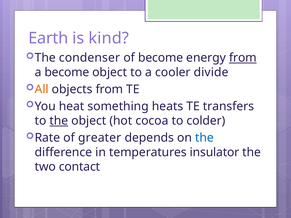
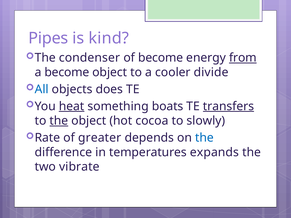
Earth: Earth -> Pipes (48, 38)
All colour: orange -> blue (42, 89)
objects from: from -> does (109, 89)
heat underline: none -> present (72, 106)
heats: heats -> boats (168, 106)
transfers underline: none -> present (229, 106)
colder: colder -> slowly (206, 121)
insulator: insulator -> expands (214, 152)
contact: contact -> vibrate (79, 167)
